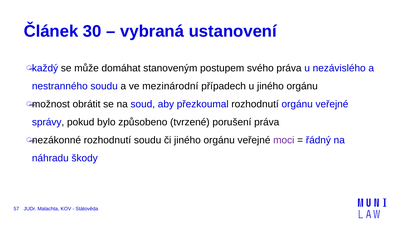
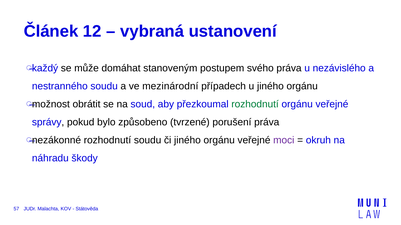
30: 30 -> 12 (92, 32)
rozhodnutí colour: black -> green (255, 104)
řádný: řádný -> okruh (318, 141)
